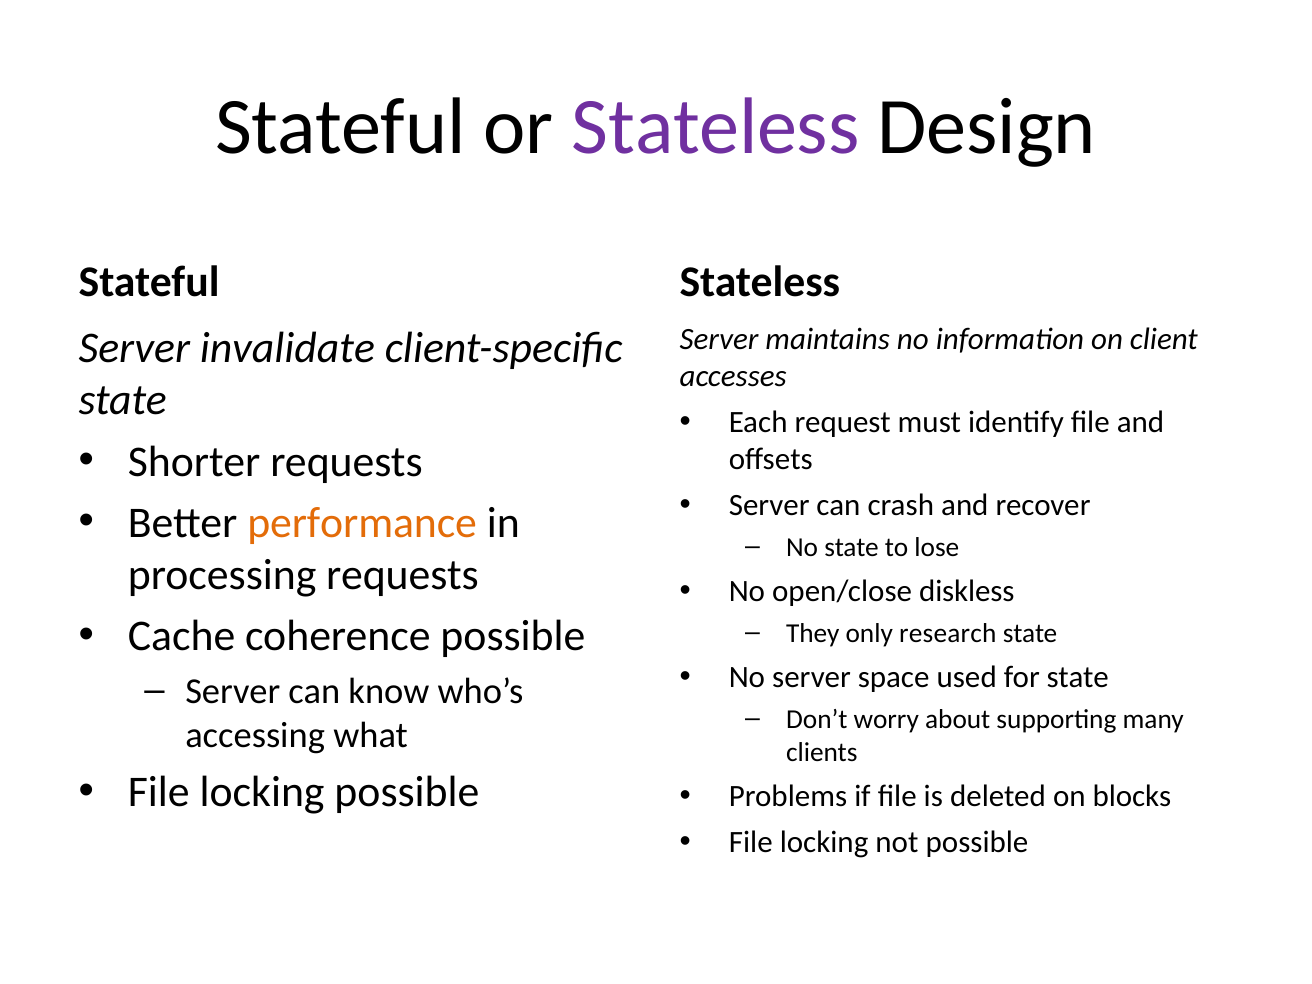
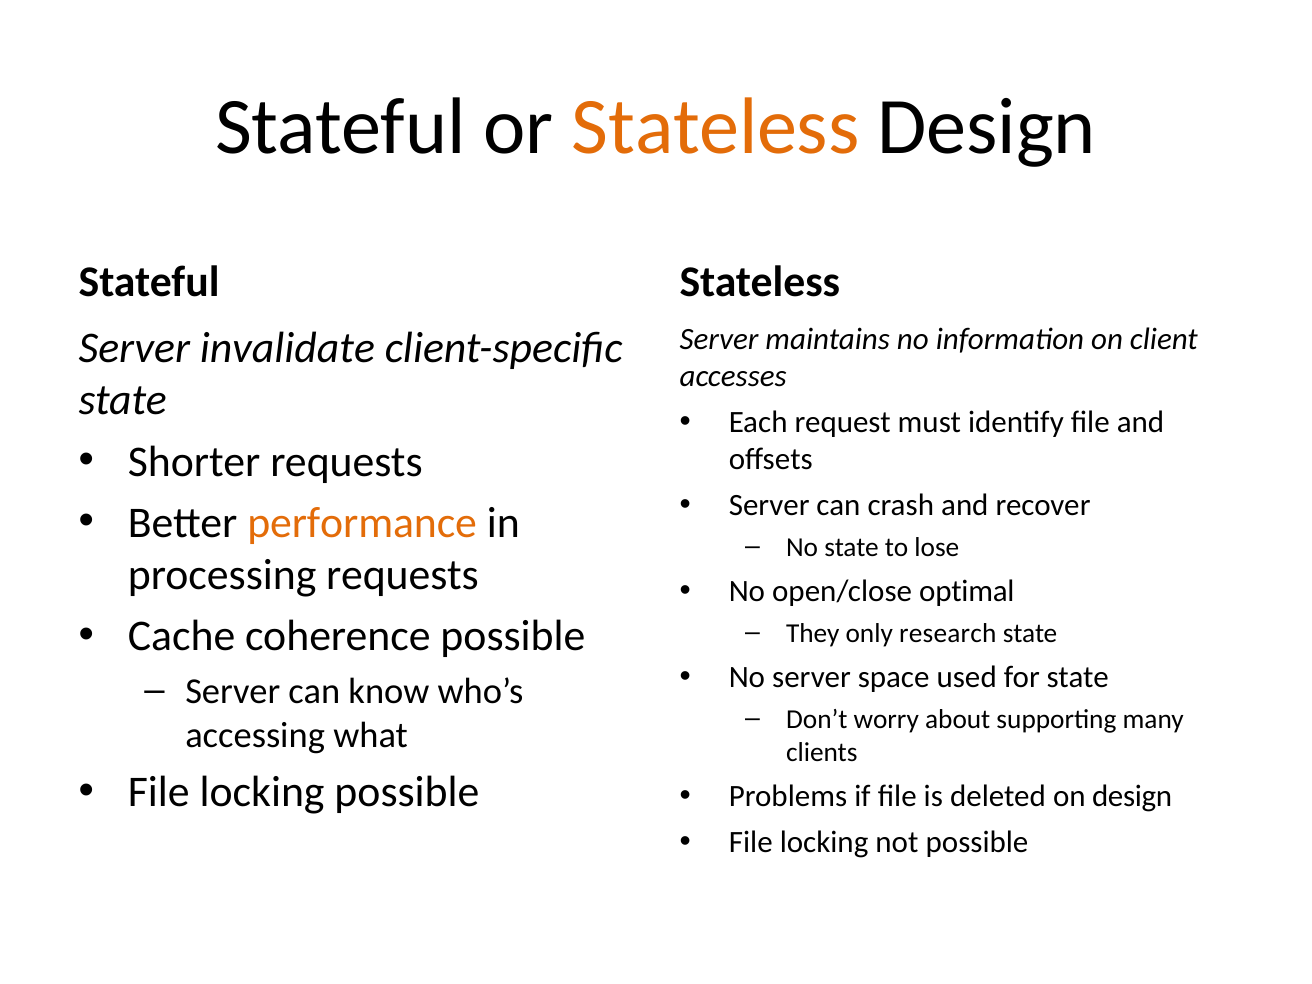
Stateless colour: purple -> orange (716, 127)
diskless: diskless -> optimal (967, 592)
on blocks: blocks -> design (1132, 796)
